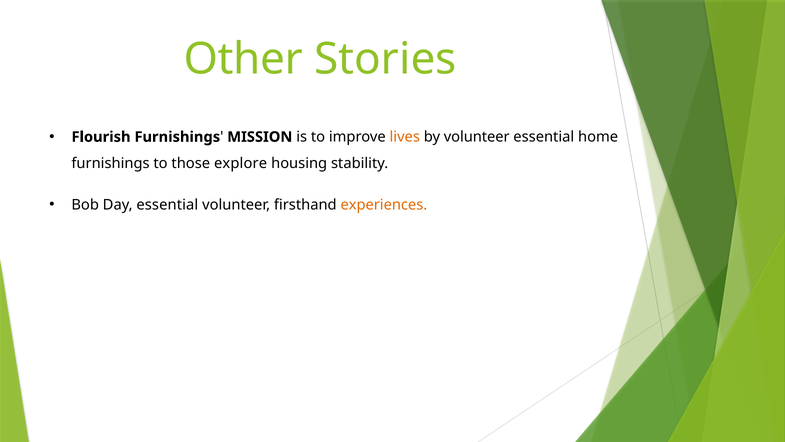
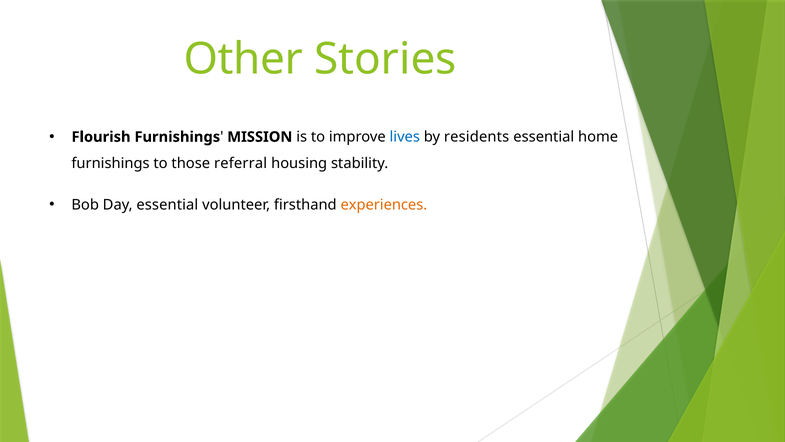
lives colour: orange -> blue (405, 137)
by volunteer: volunteer -> residents (477, 137)
explore: explore -> referral (241, 163)
